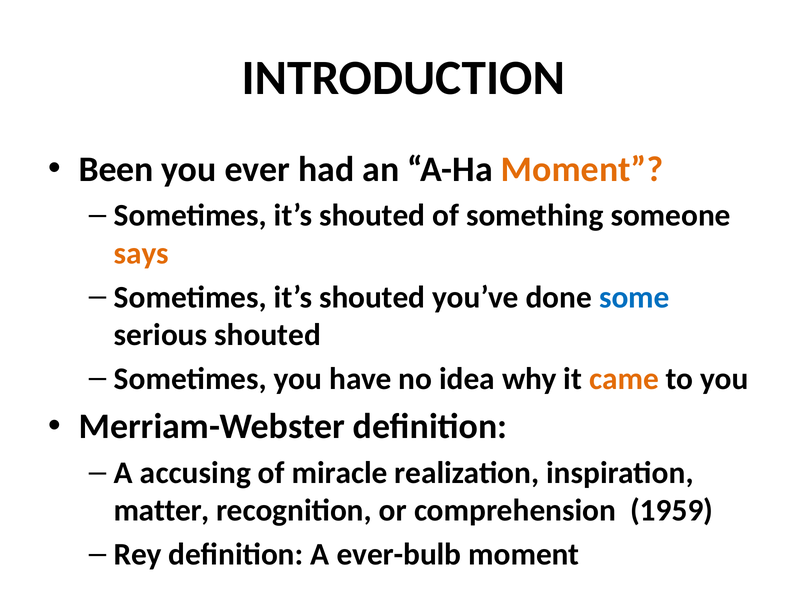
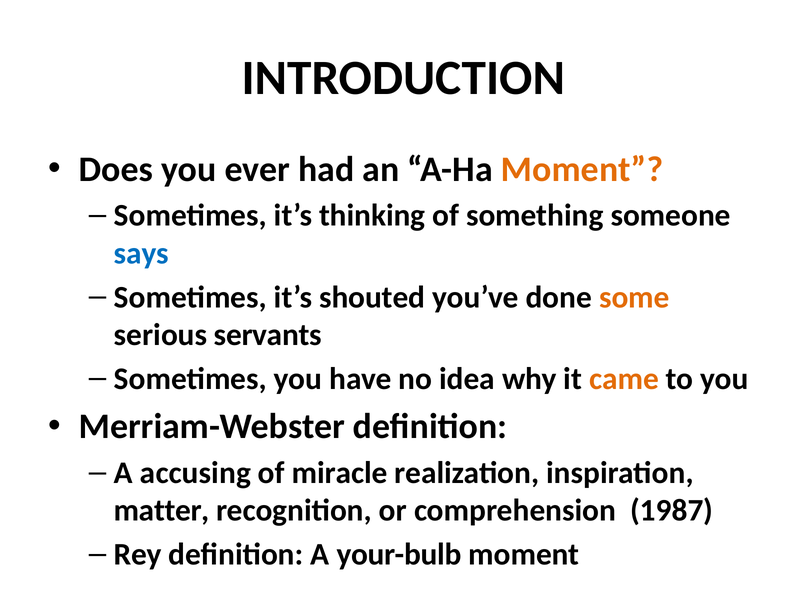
Been: Been -> Does (116, 169)
shouted: shouted -> thinking (372, 216)
says colour: orange -> blue (141, 253)
some colour: blue -> orange (634, 297)
serious shouted: shouted -> servants (268, 335)
1959: 1959 -> 1987 (672, 511)
ever-bulb: ever-bulb -> your-bulb (399, 555)
